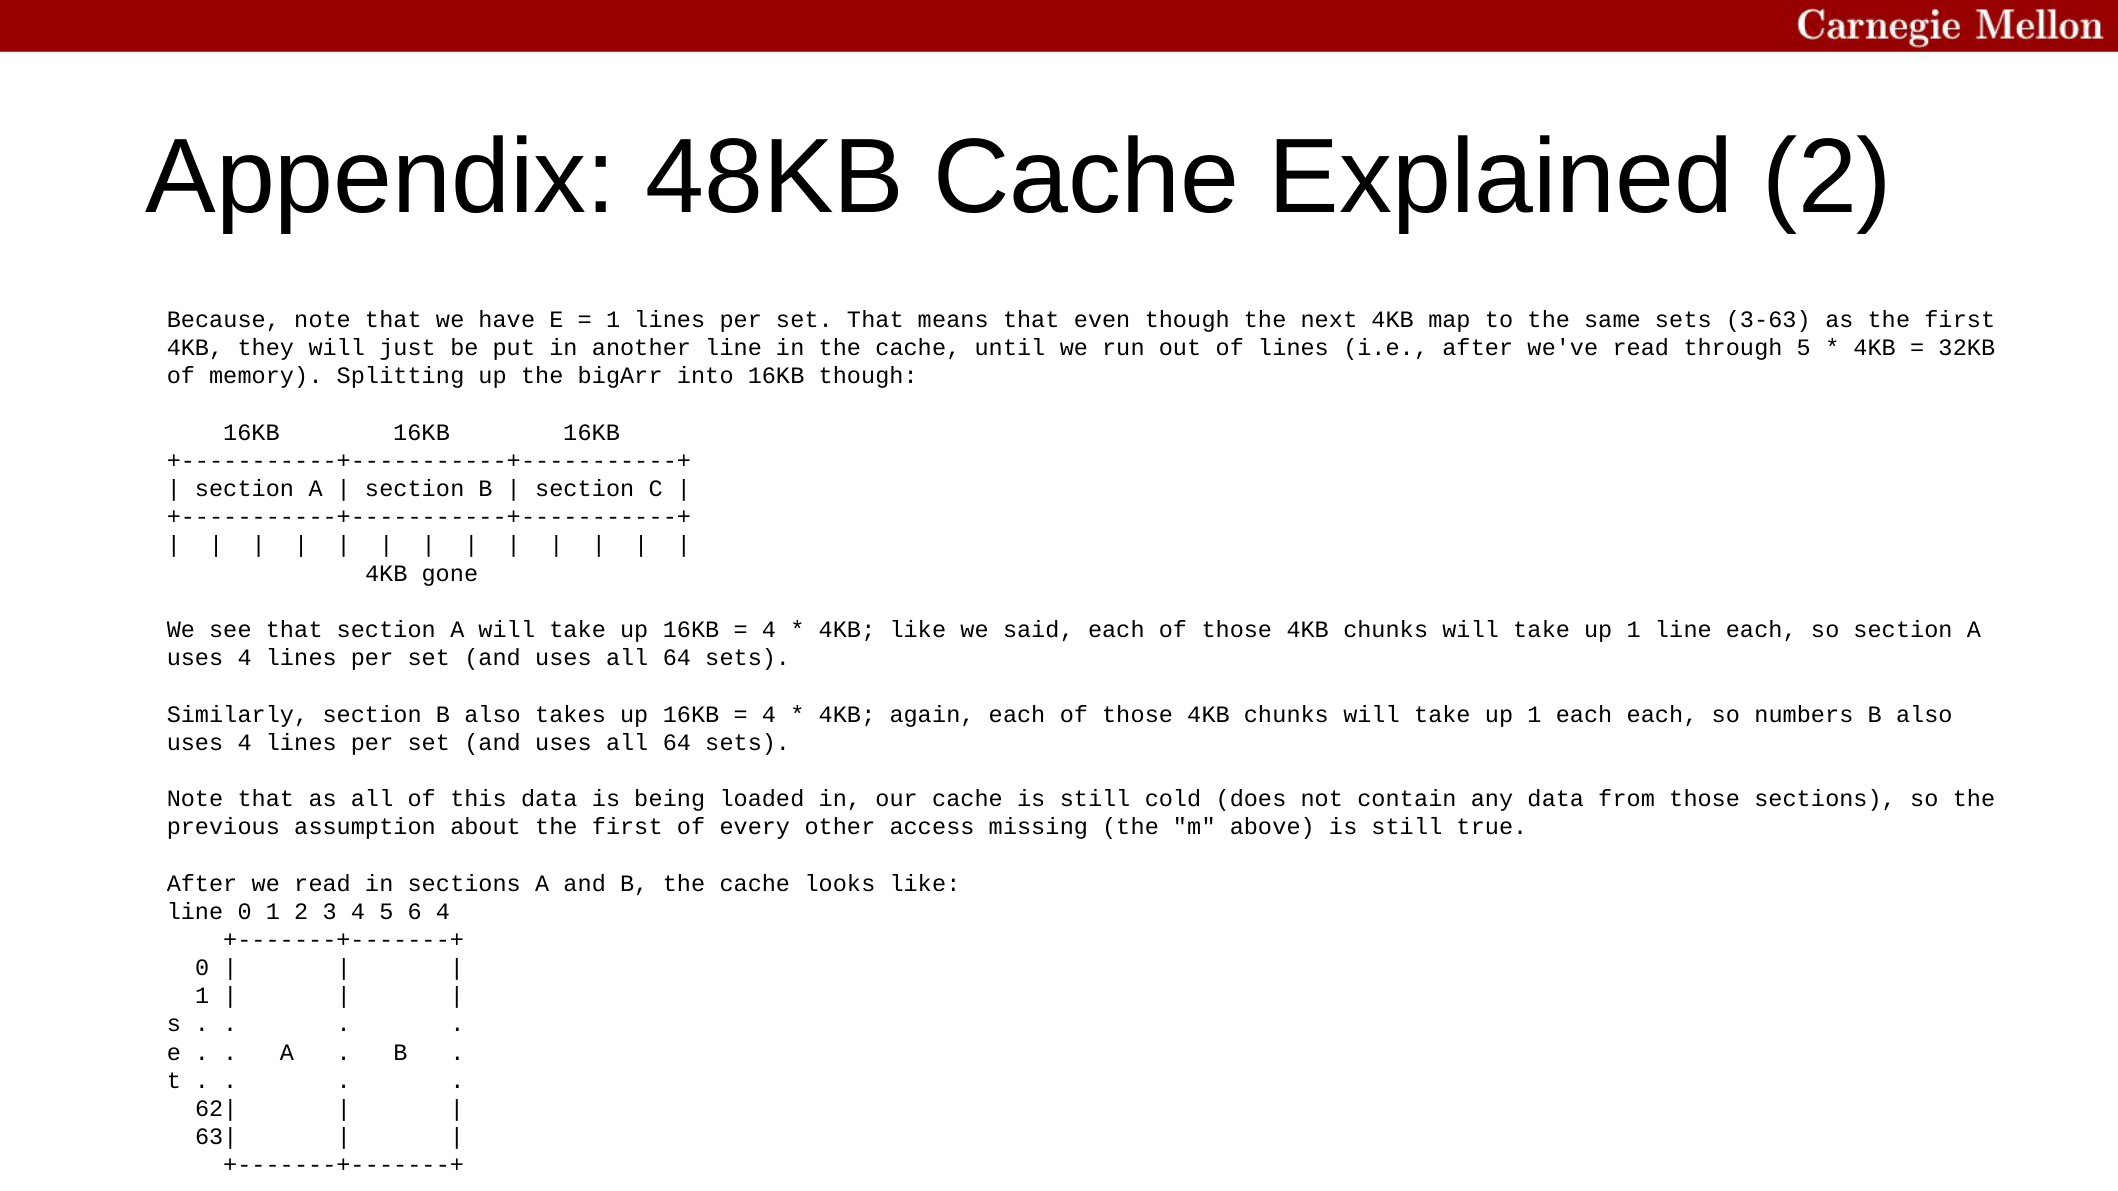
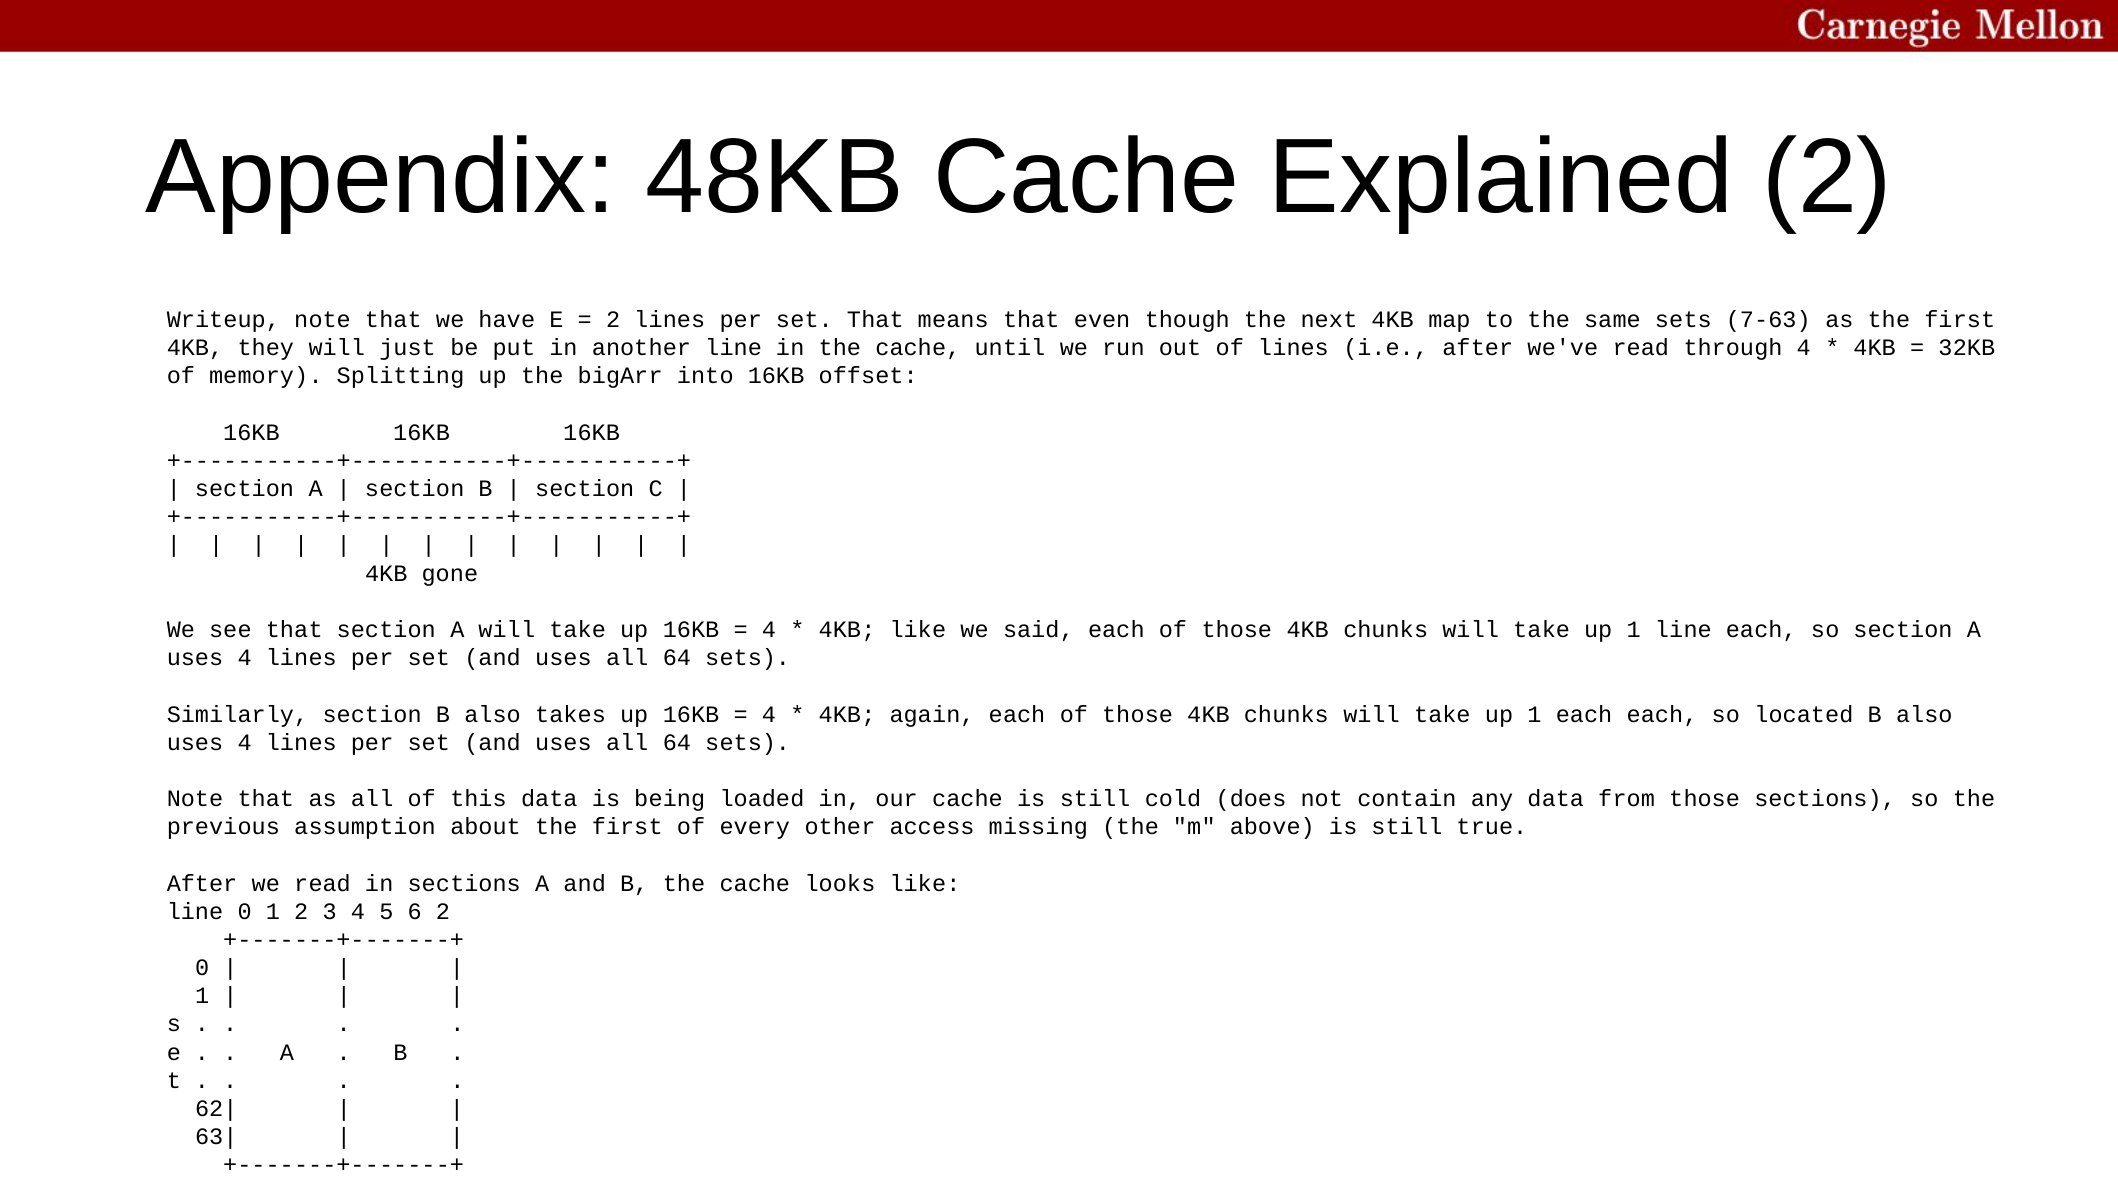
Because: Because -> Writeup (223, 320)
1: 1 -> 2 (613, 320)
3-63: 3-63 -> 7-63 (1768, 320)
through 5: 5 -> 4 (1804, 348)
16KB though: though -> offset (868, 376)
numbers: numbers -> located (1804, 715)
6 4: 4 -> 2 (443, 912)
